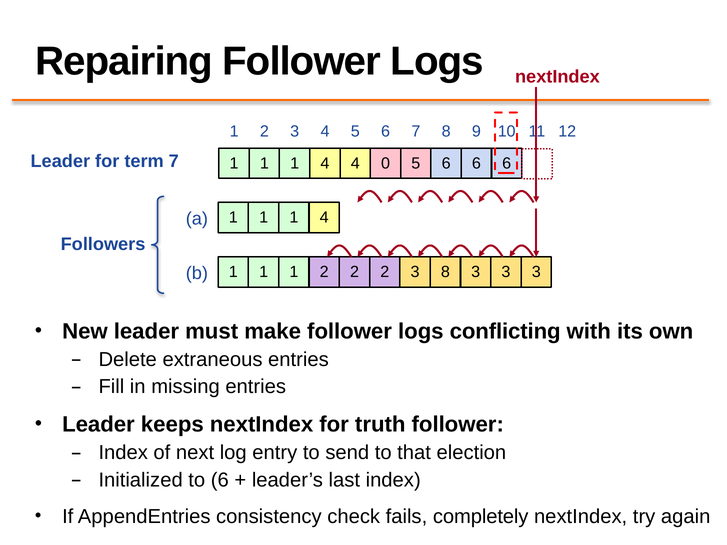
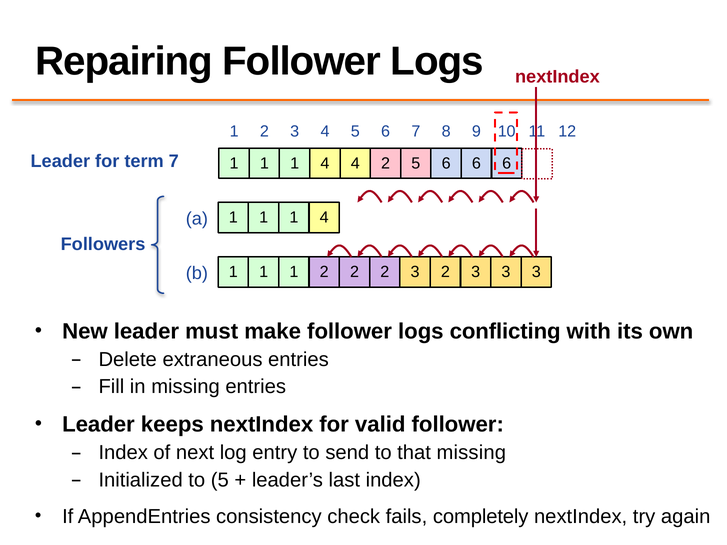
4 0: 0 -> 2 (386, 163)
8: 8 -> 2 (445, 272)
truth: truth -> valid (380, 425)
that election: election -> missing (471, 453)
to 6: 6 -> 5 (220, 480)
